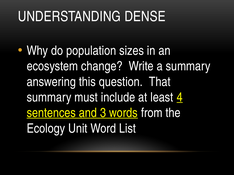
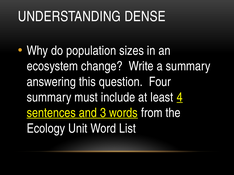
That: That -> Four (160, 82)
